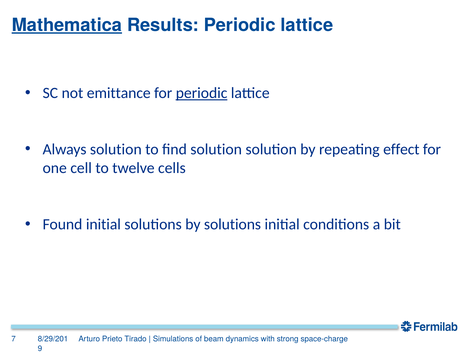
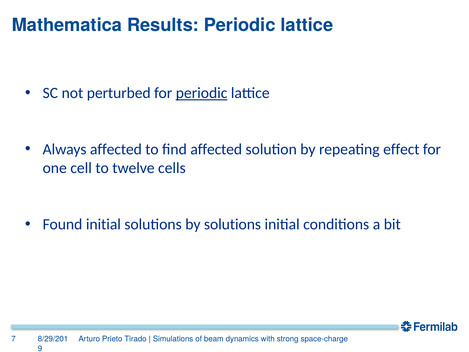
Mathematica underline: present -> none (67, 25)
emittance: emittance -> perturbed (119, 93)
Always solution: solution -> affected (116, 149)
find solution: solution -> affected (216, 149)
